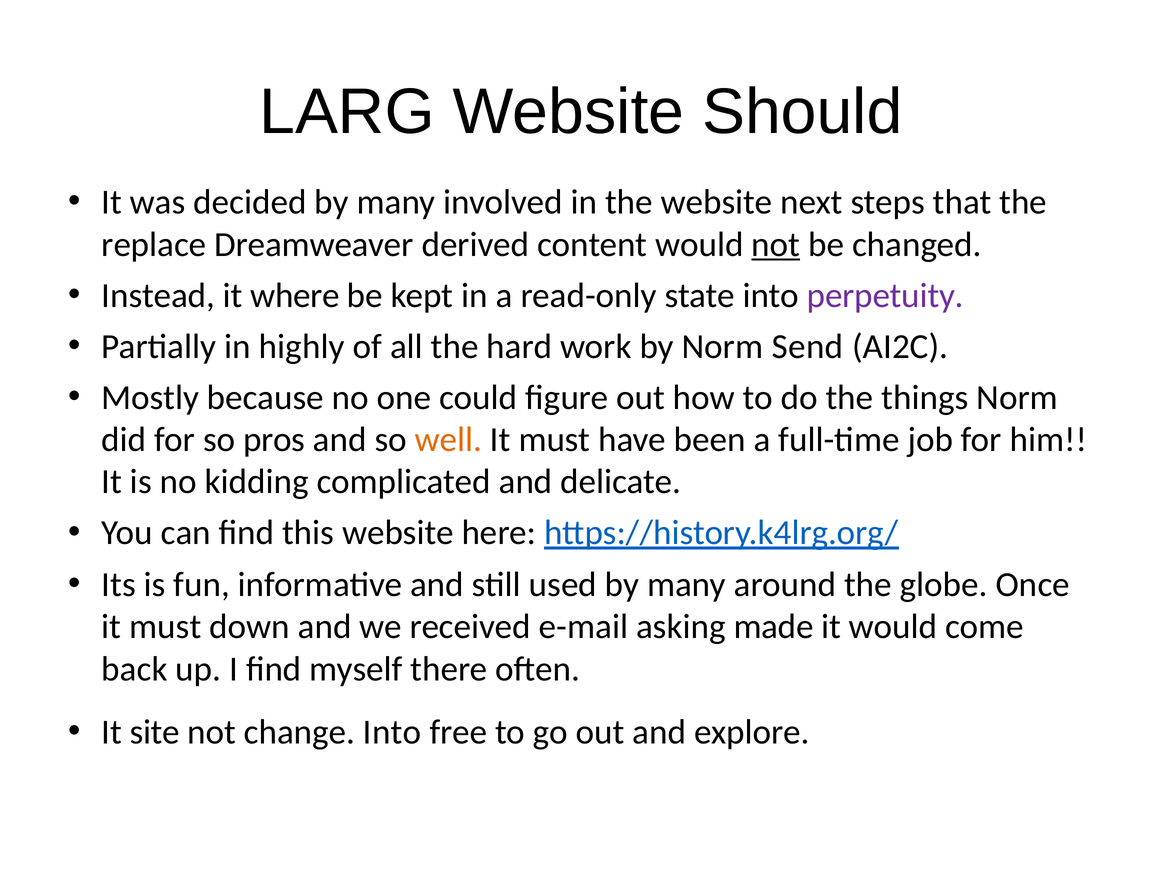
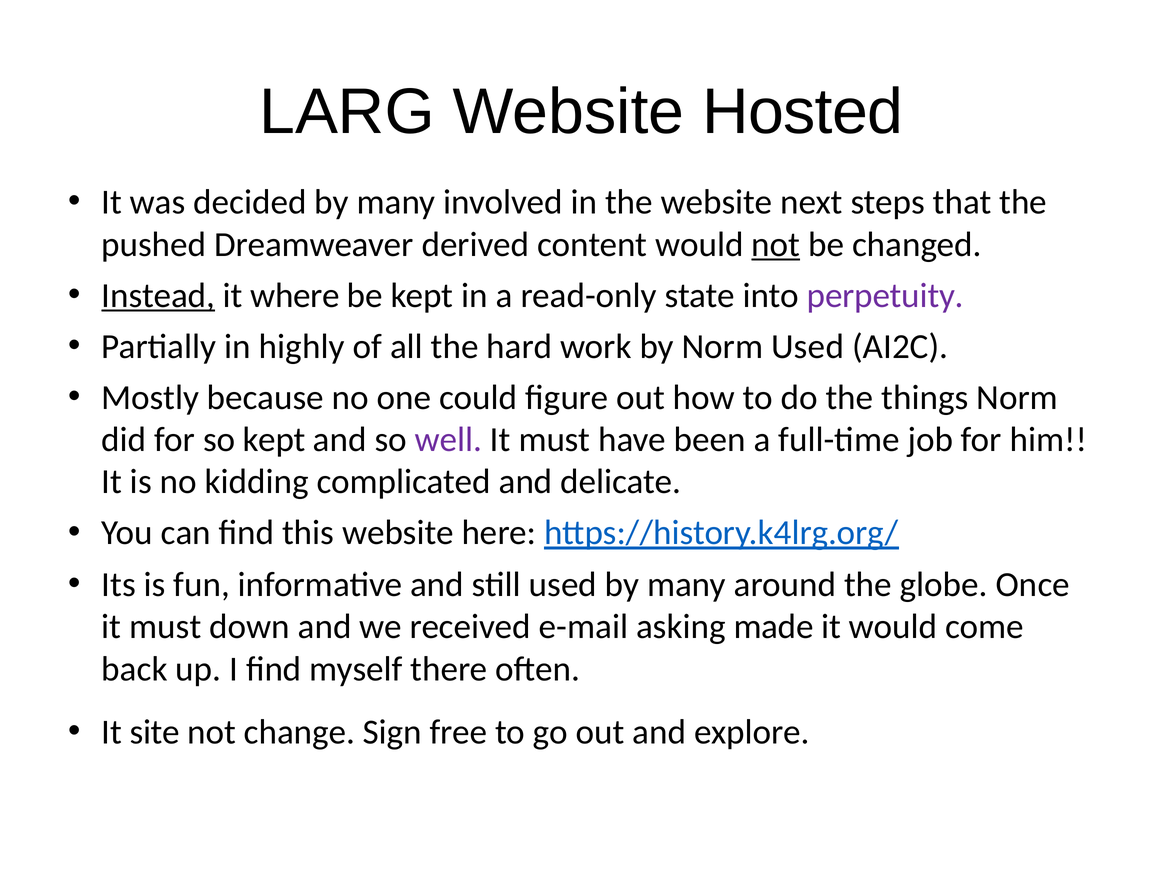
Should: Should -> Hosted (803, 112)
replace: replace -> pushed (154, 245)
Instead underline: none -> present (158, 296)
Norm Send: Send -> Used (808, 347)
so pros: pros -> kept (274, 440)
well colour: orange -> purple (448, 440)
change Into: Into -> Sign (392, 732)
